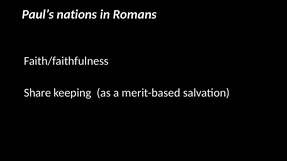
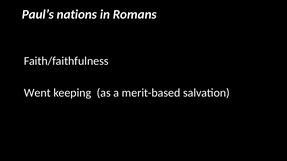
Share: Share -> Went (37, 93)
